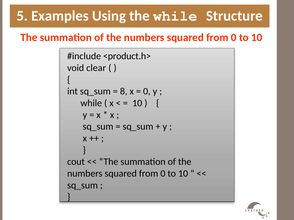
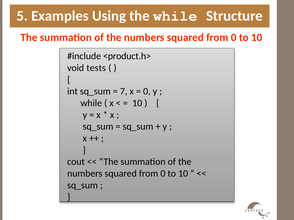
clear: clear -> tests (96, 68)
8: 8 -> 7 (124, 92)
